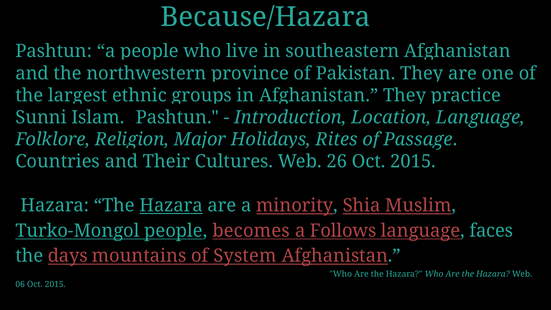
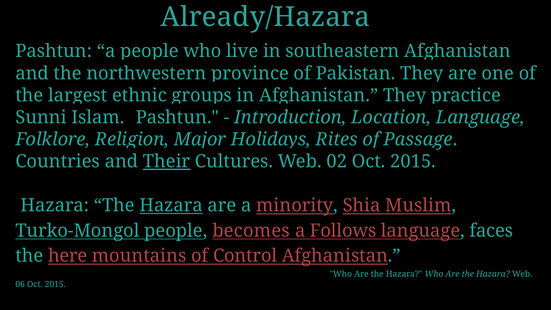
Because/Hazara: Because/Hazara -> Already/Hazara (265, 17)
Their underline: none -> present (167, 161)
26: 26 -> 02 (337, 161)
days: days -> here (68, 256)
System: System -> Control (245, 256)
